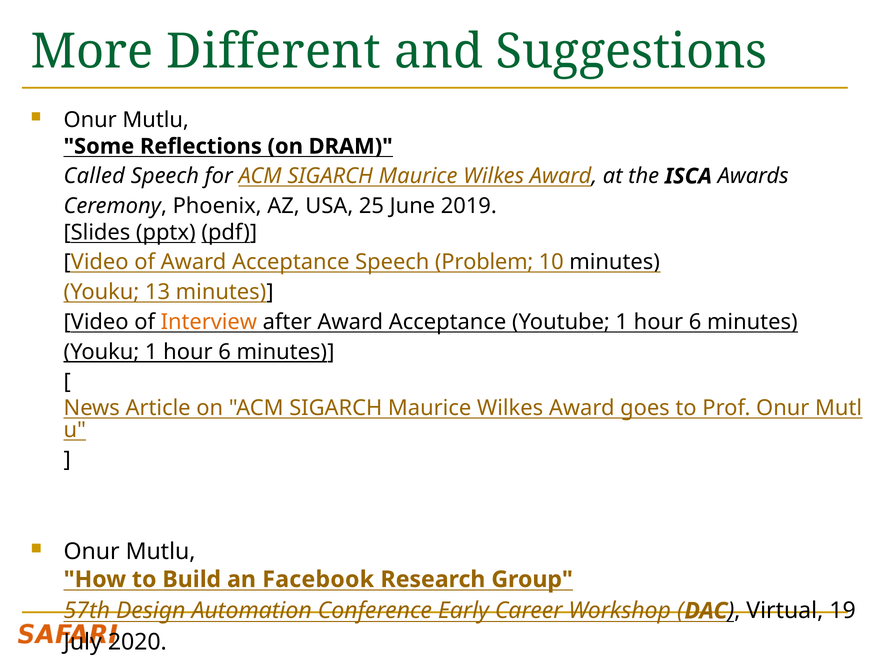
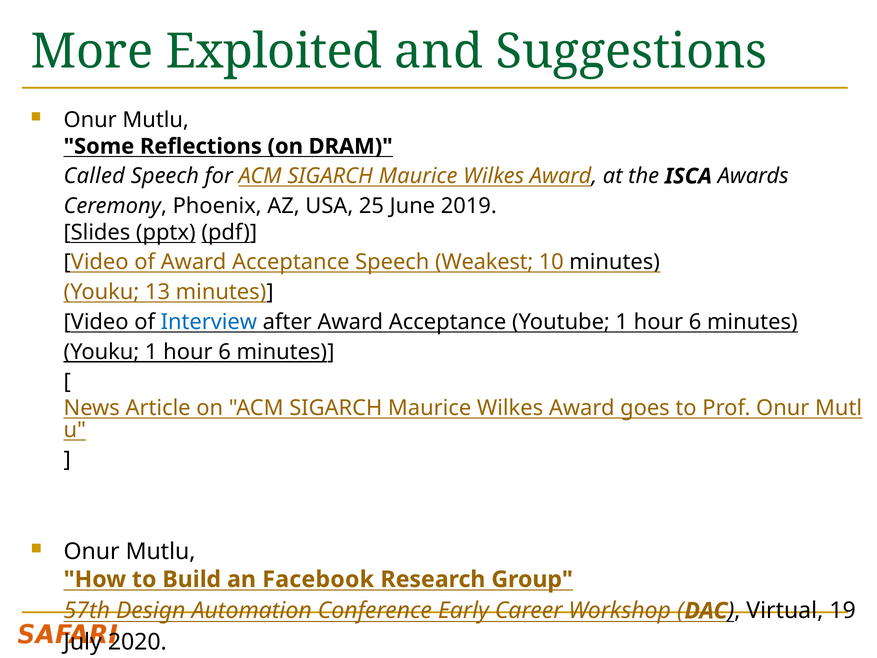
Different: Different -> Exploited (274, 52)
Problem: Problem -> Weakest (484, 262)
Interview colour: orange -> blue (209, 322)
